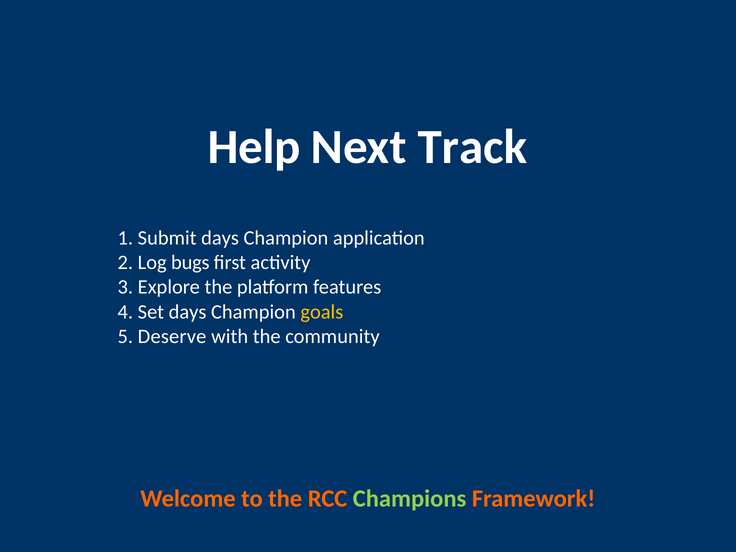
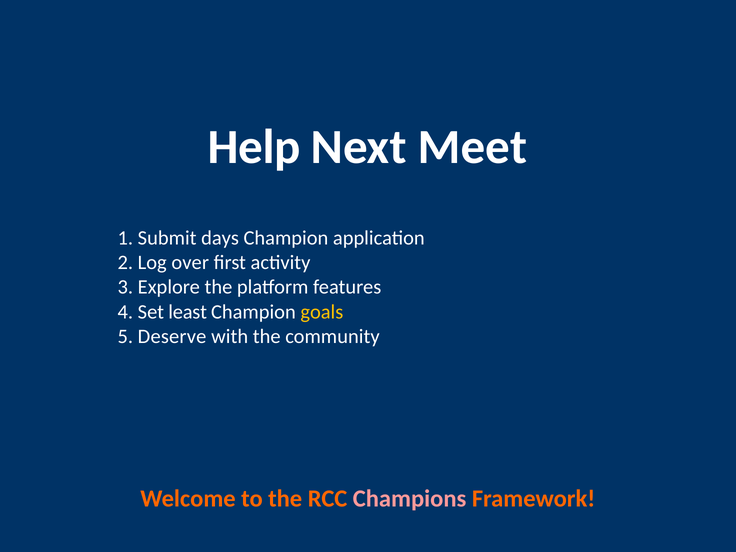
Track: Track -> Meet (472, 147)
bugs: bugs -> over (190, 263)
Set days: days -> least (188, 312)
Champions colour: light green -> pink (410, 498)
